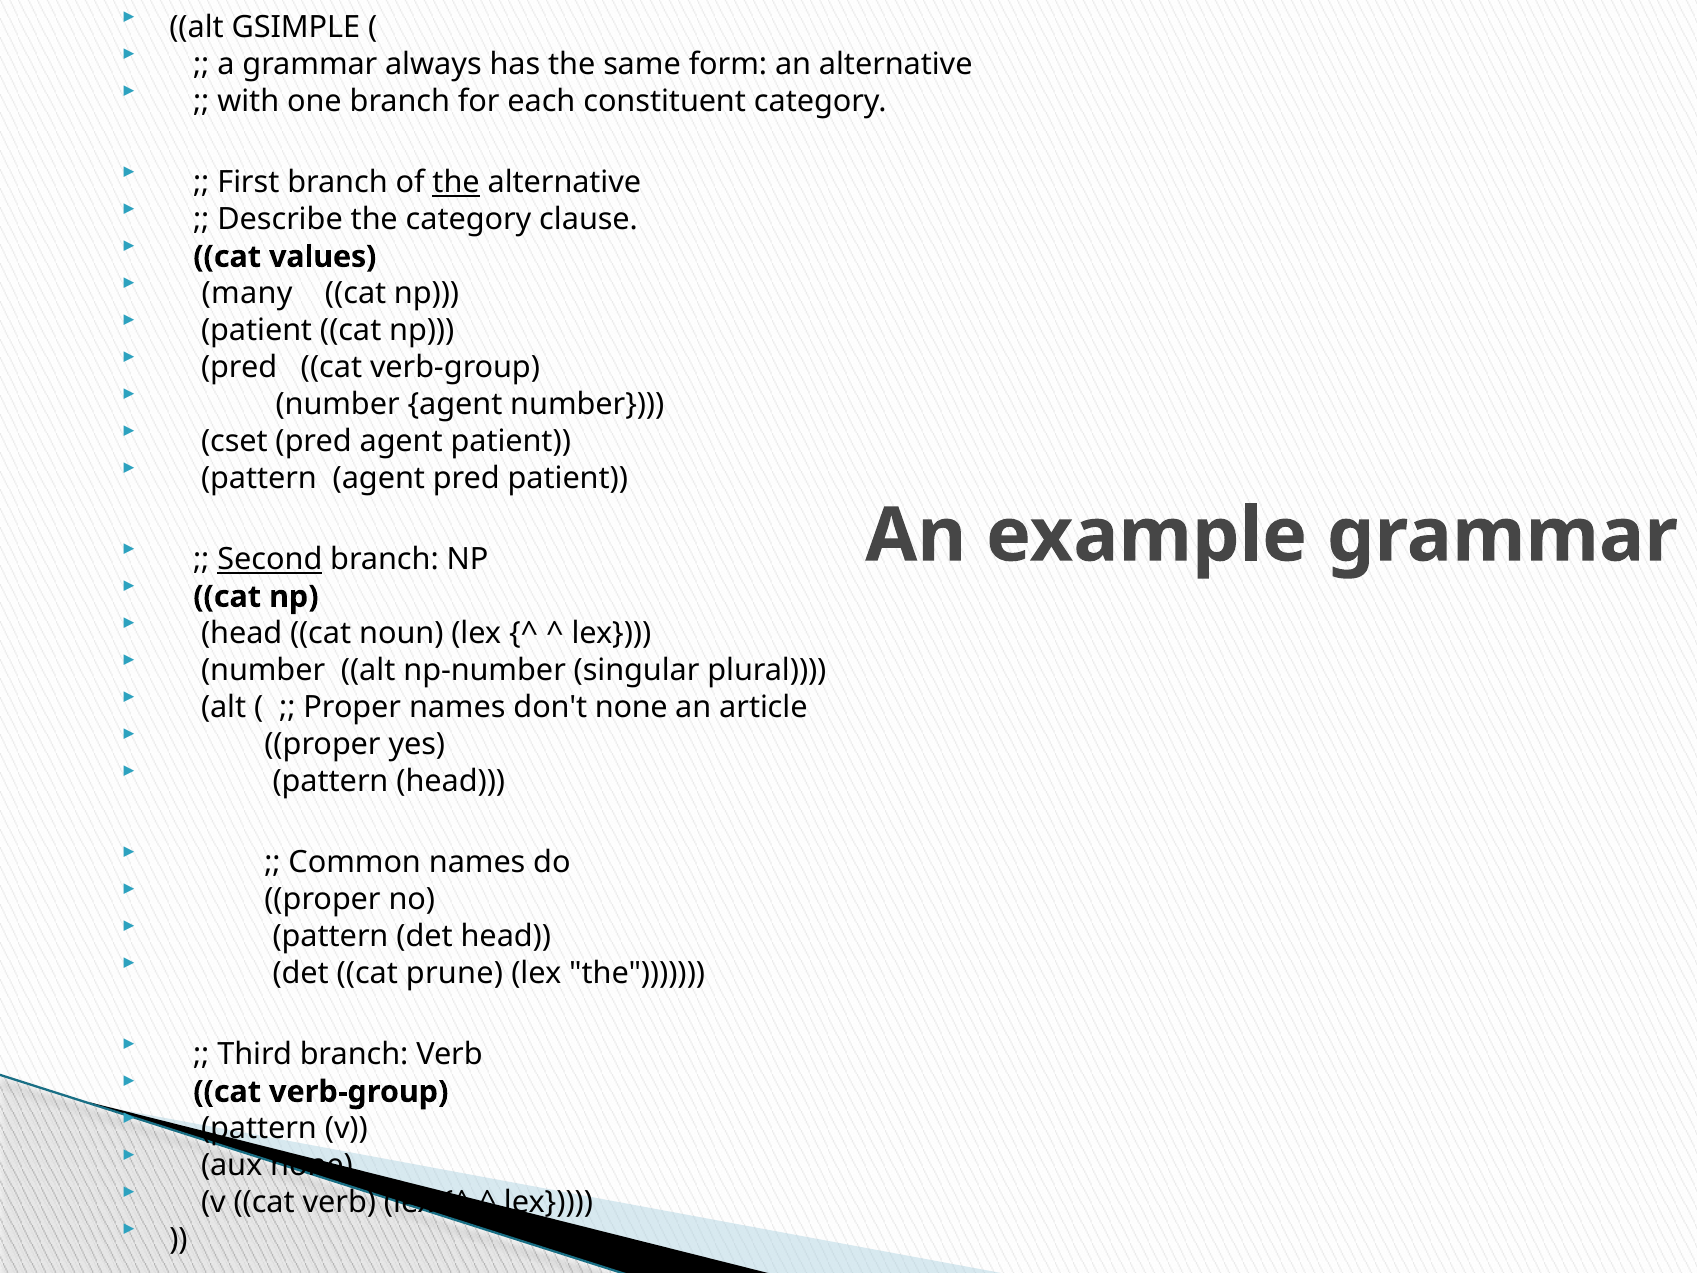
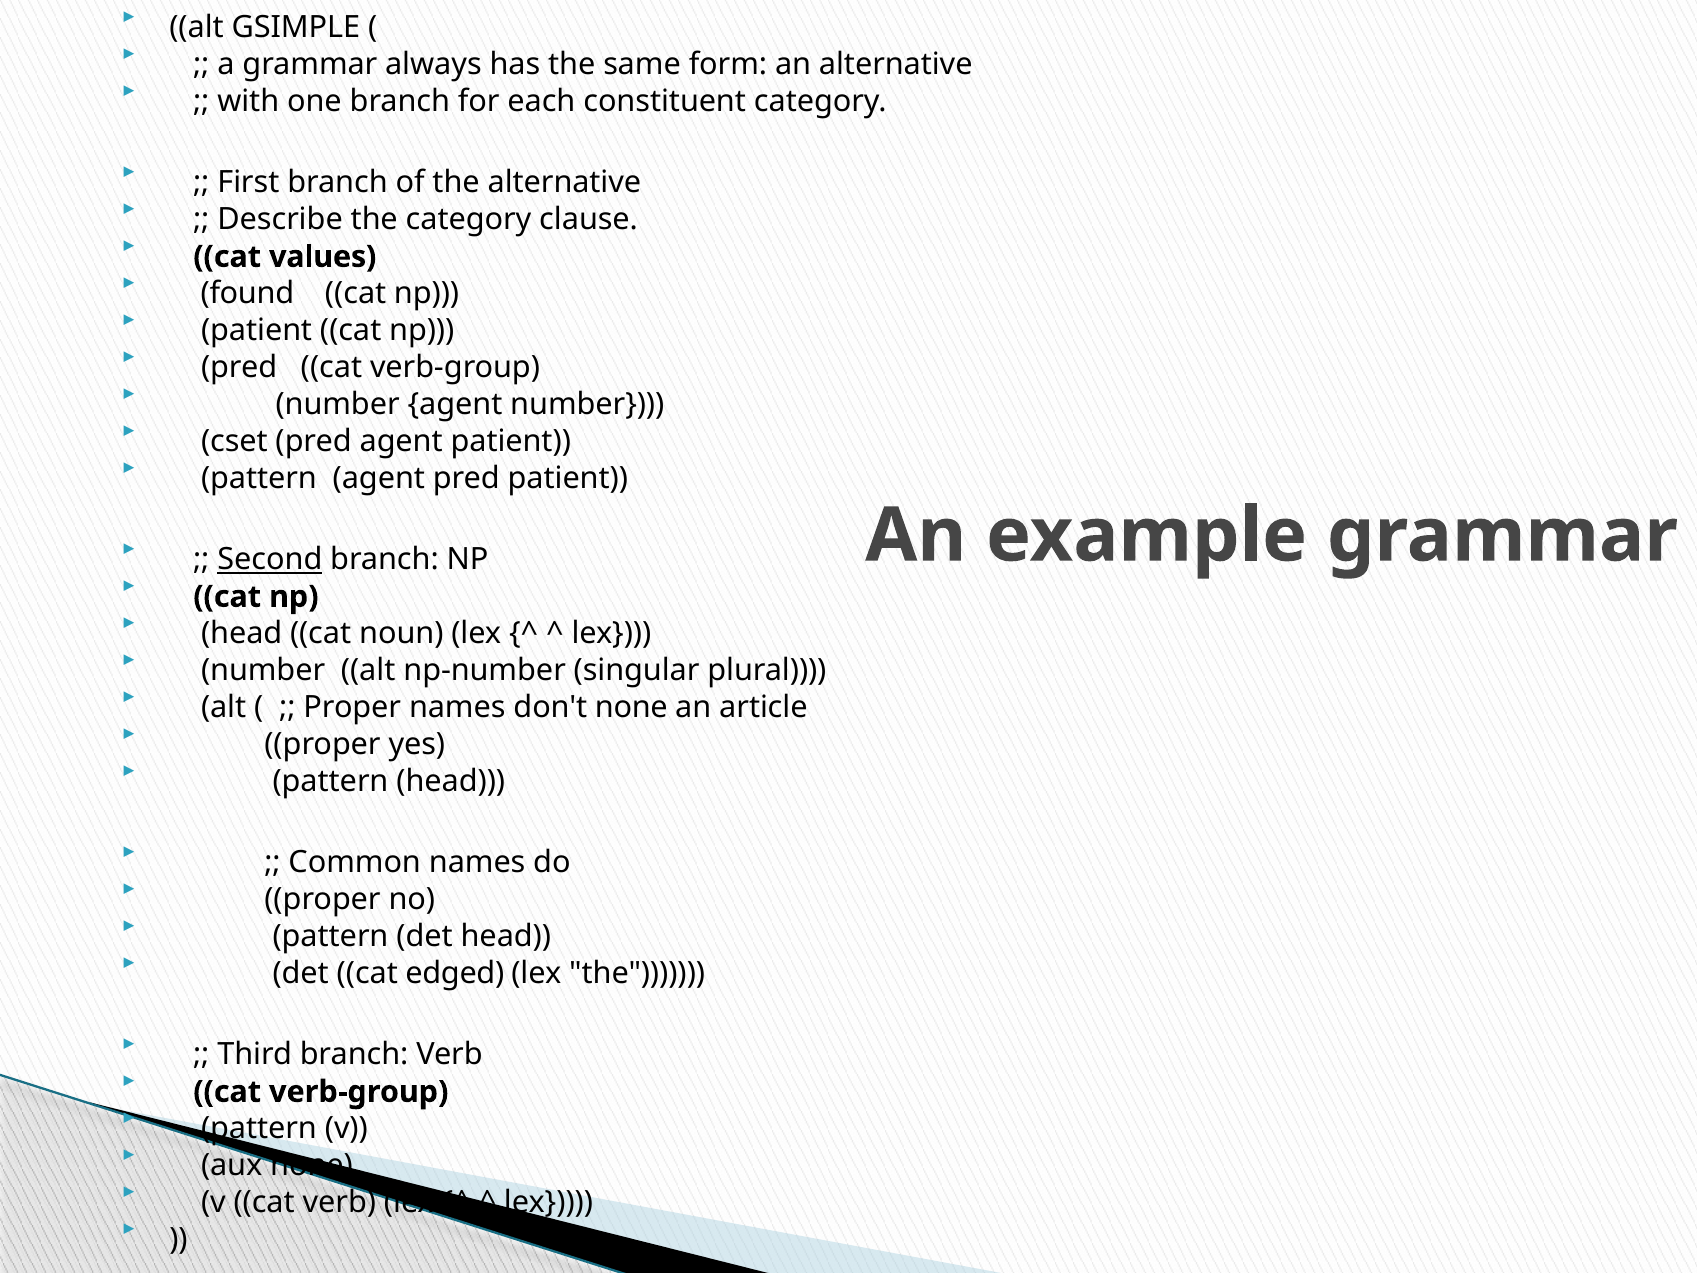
the underline: present -> none (456, 183)
many: many -> found (247, 294)
prune: prune -> edged (455, 973)
